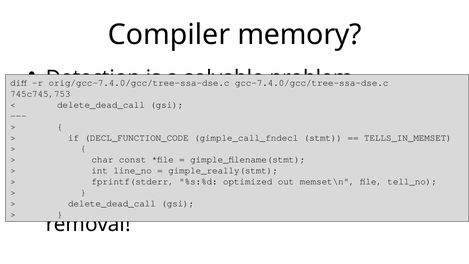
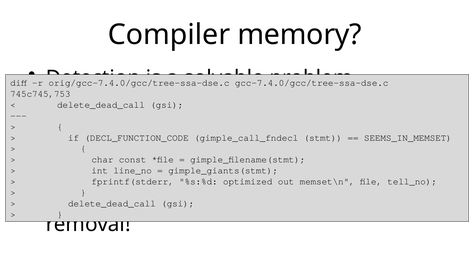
TELLS_IN_MEMSET: TELLS_IN_MEMSET -> SEEMS_IN_MEMSET (408, 138)
gimple_really(stmt: gimple_really(stmt -> gimple_giants(stmt (223, 170)
